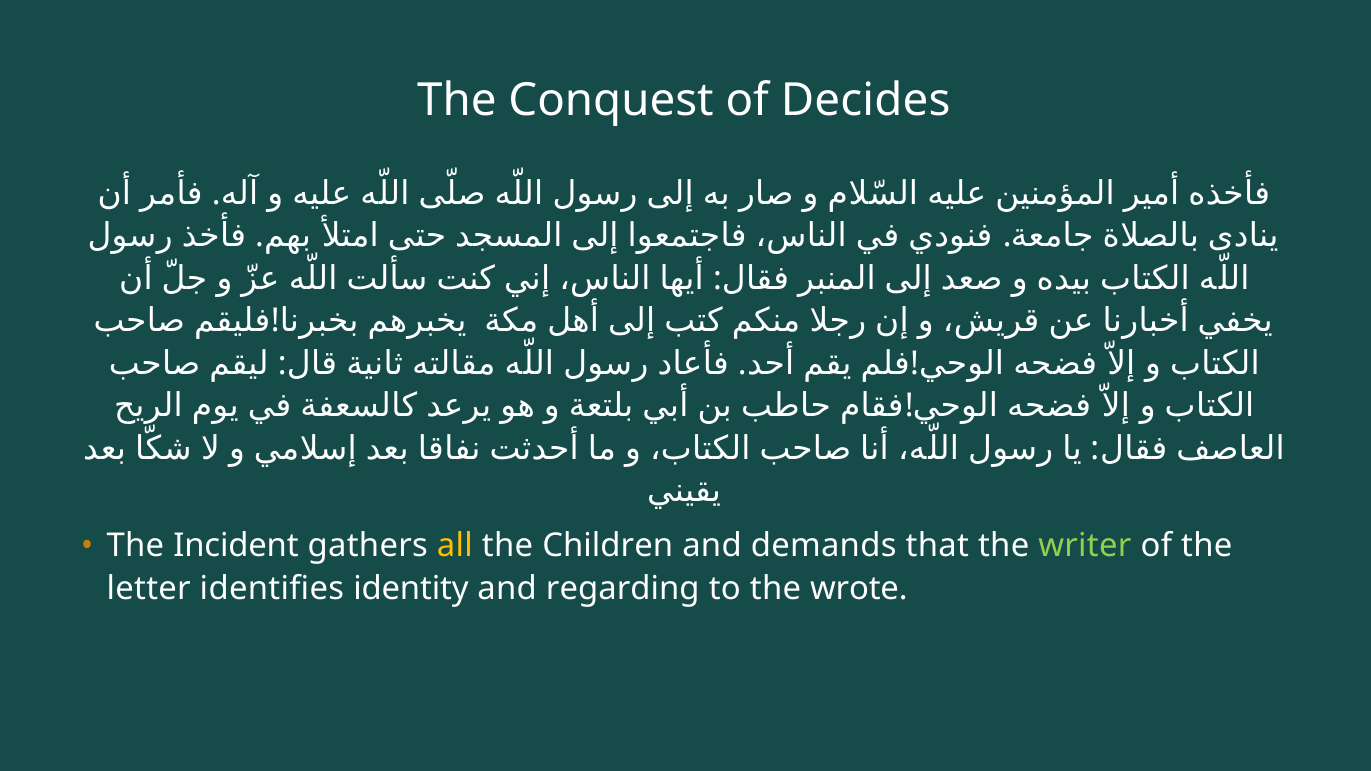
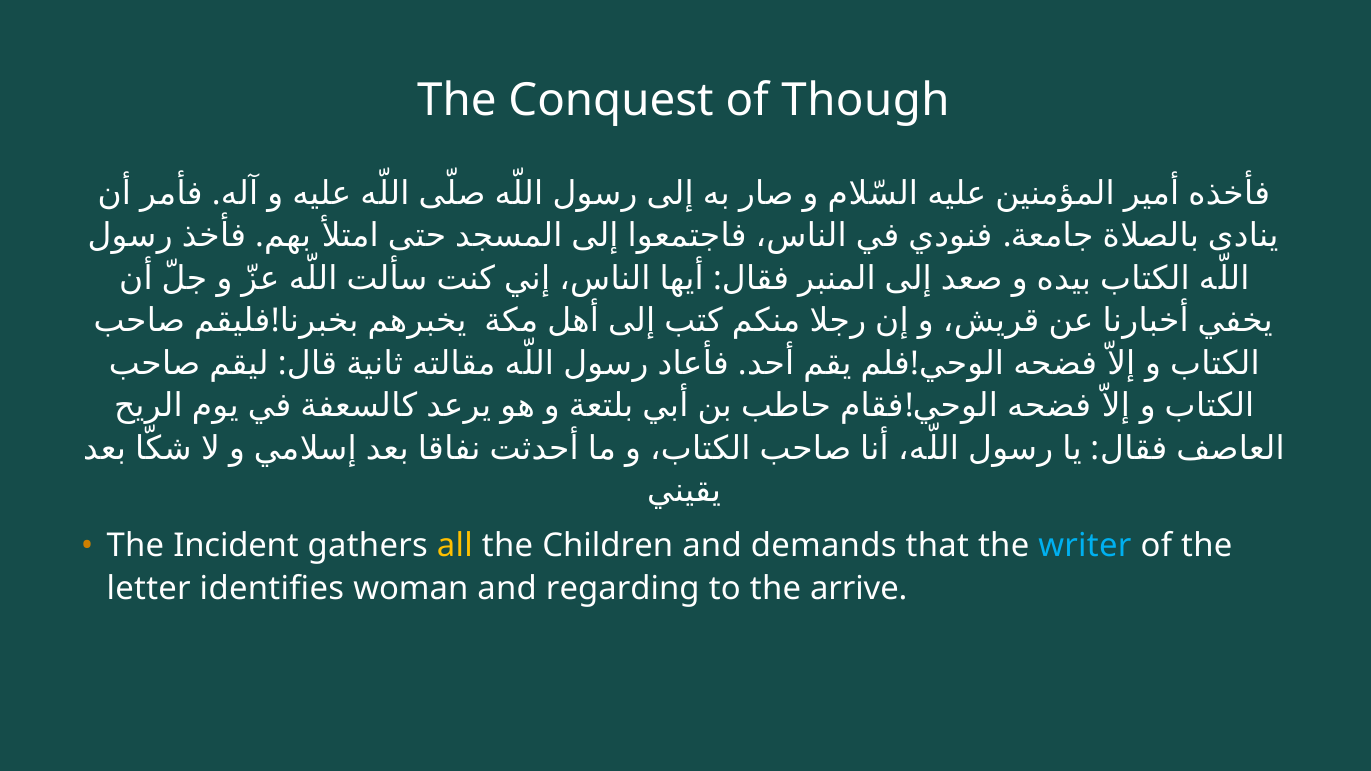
Decides: Decides -> Though (866, 100)
writer colour: light green -> light blue (1085, 546)
identity: identity -> woman (411, 589)
wrote: wrote -> arrive (859, 589)
